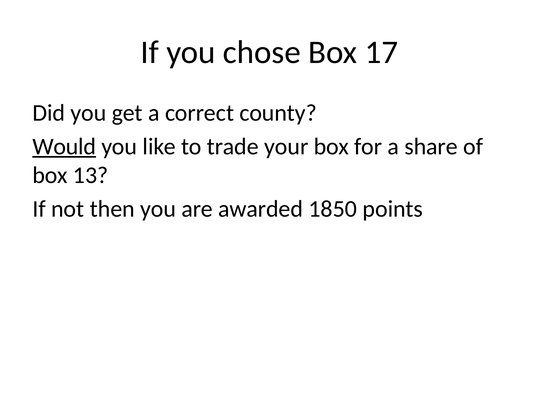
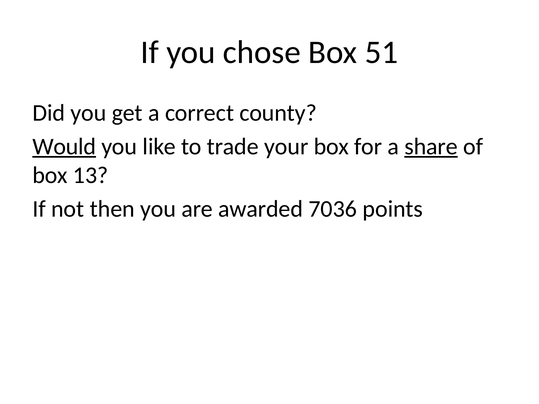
17: 17 -> 51 (381, 52)
share underline: none -> present (431, 147)
1850: 1850 -> 7036 (333, 209)
